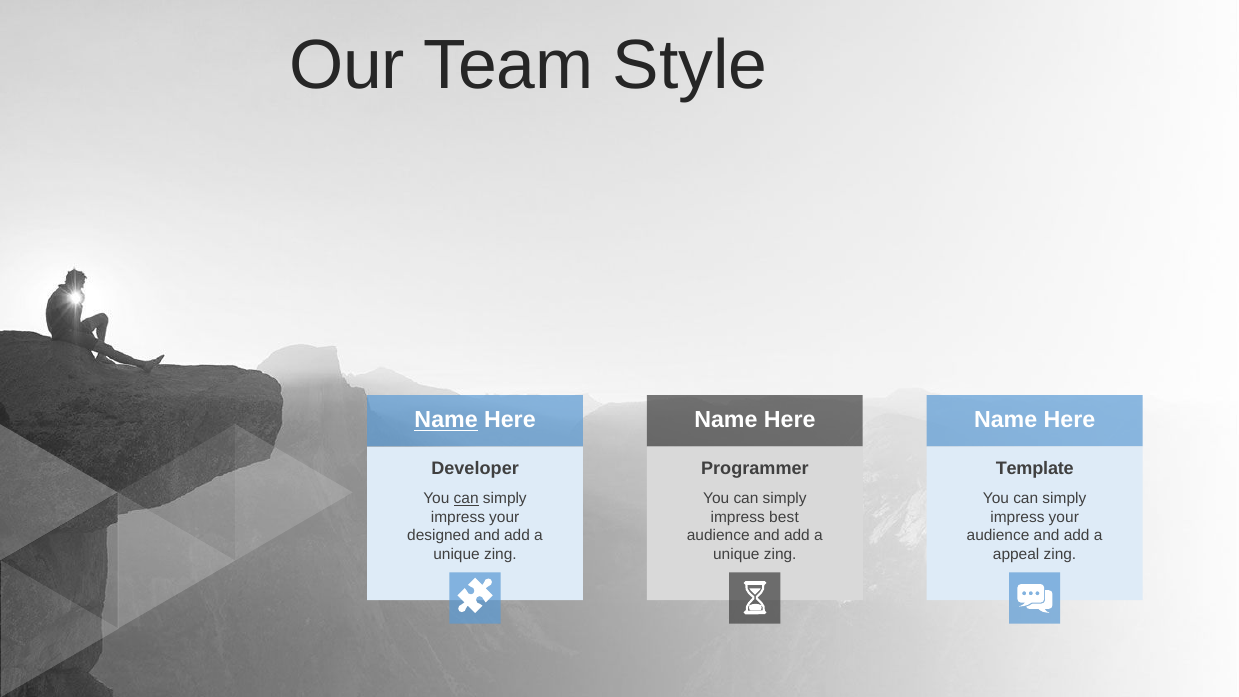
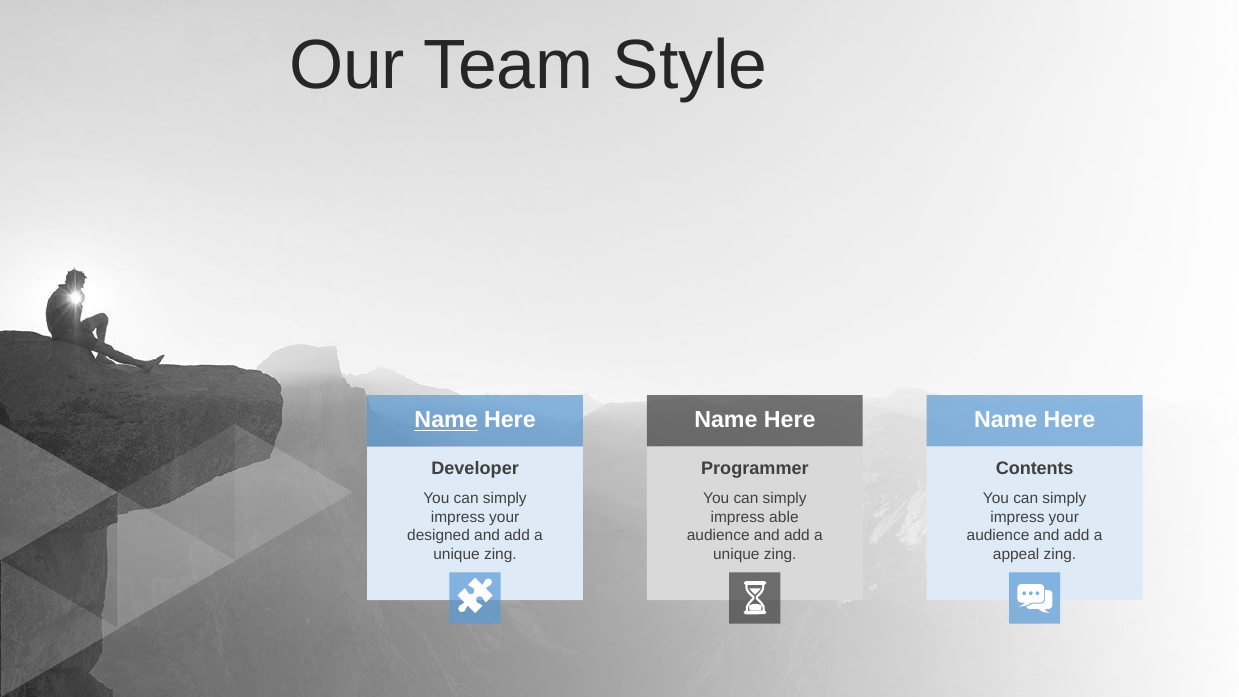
Template: Template -> Contents (1035, 469)
can underline: present -> none (466, 499)
best: best -> able (784, 517)
